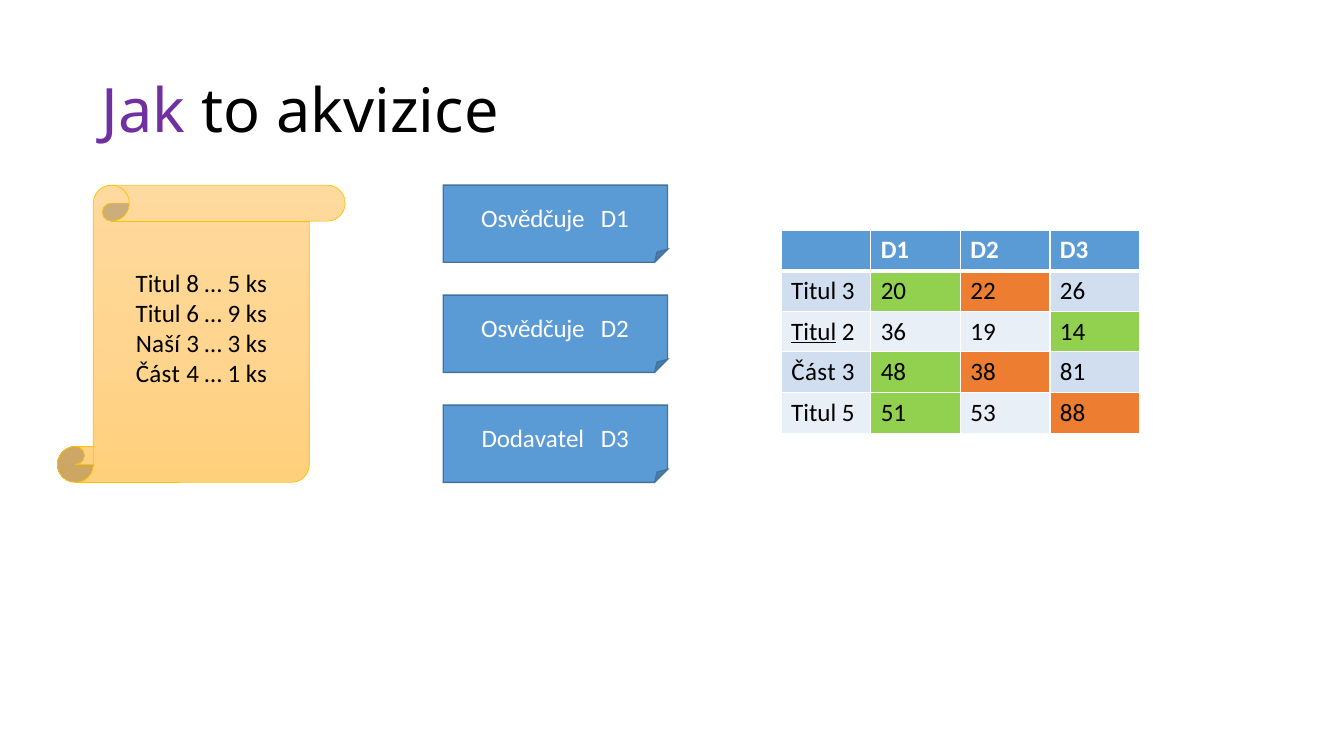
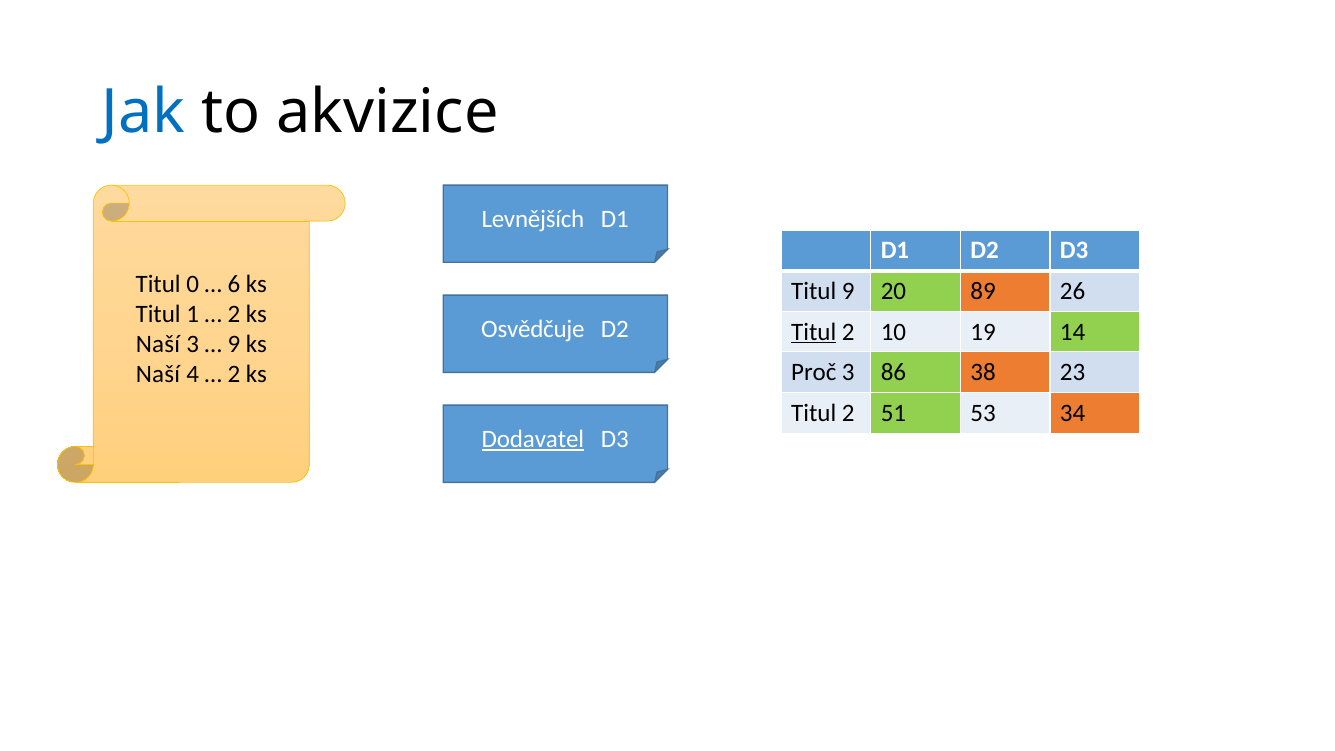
Jak colour: purple -> blue (144, 112)
Osvědčuje: Osvědčuje -> Levnějších (533, 219)
8: 8 -> 0 (193, 284)
5: 5 -> 6 (234, 284)
Titul 3: 3 -> 9 (848, 291)
22: 22 -> 89 (983, 291)
6: 6 -> 1 (193, 314)
9: 9 -> 2 (234, 314)
36: 36 -> 10 (893, 332)
3: 3 -> 9 (234, 344)
Část: Část -> Proč (814, 372)
48: 48 -> 86 (893, 372)
81: 81 -> 23 (1073, 372)
Část: Část -> Naší (158, 374)
1: 1 -> 2 (234, 374)
5: 5 -> 2 (848, 413)
88: 88 -> 34 (1073, 413)
Dodavatel underline: none -> present (533, 439)
